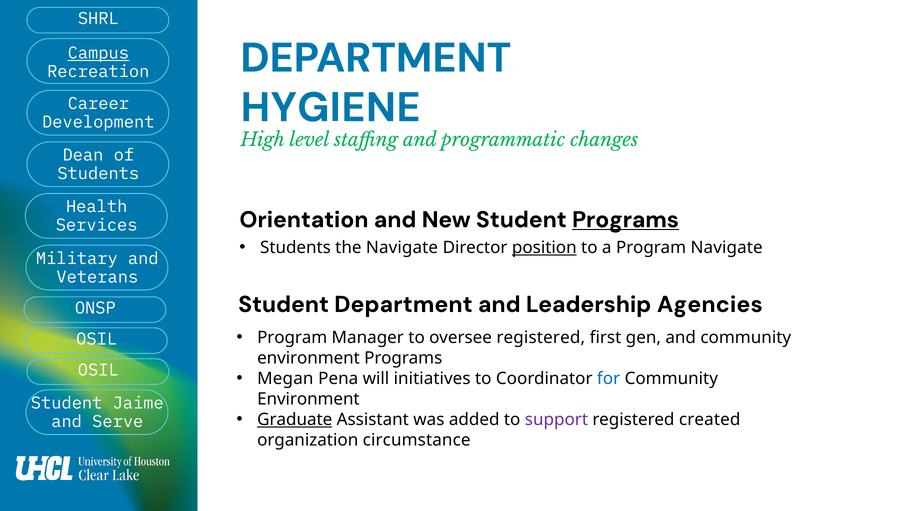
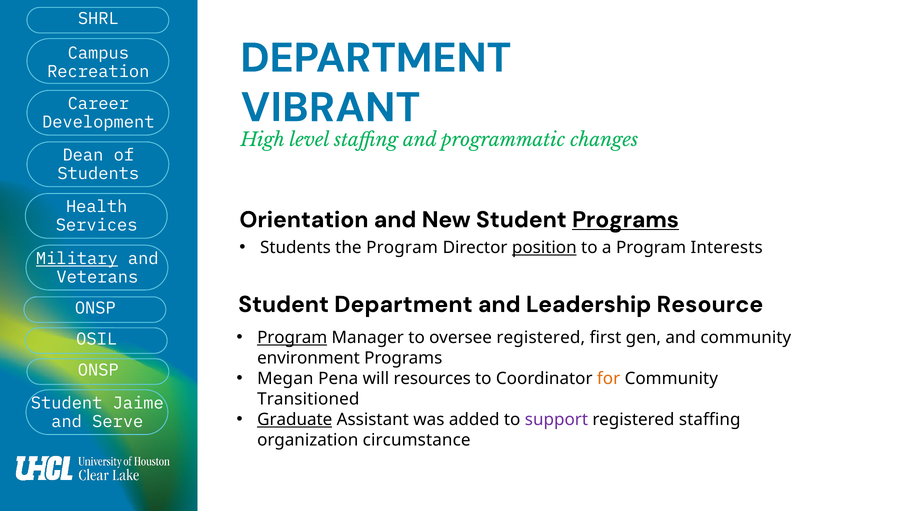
Campus underline: present -> none (98, 53)
HYGIENE: HYGIENE -> VIBRANT (331, 107)
the Navigate: Navigate -> Program (402, 247)
Program Navigate: Navigate -> Interests (727, 247)
Military underline: none -> present (77, 258)
Agencies: Agencies -> Resource (710, 304)
Program underline: none -> present (292, 338)
OSIL: OSIL -> ONSP (98, 370)
initiatives: initiatives -> resources (432, 378)
for colour: blue -> orange (609, 378)
Environment: Environment -> Transitioned (308, 399)
registered created: created -> staffing (710, 419)
